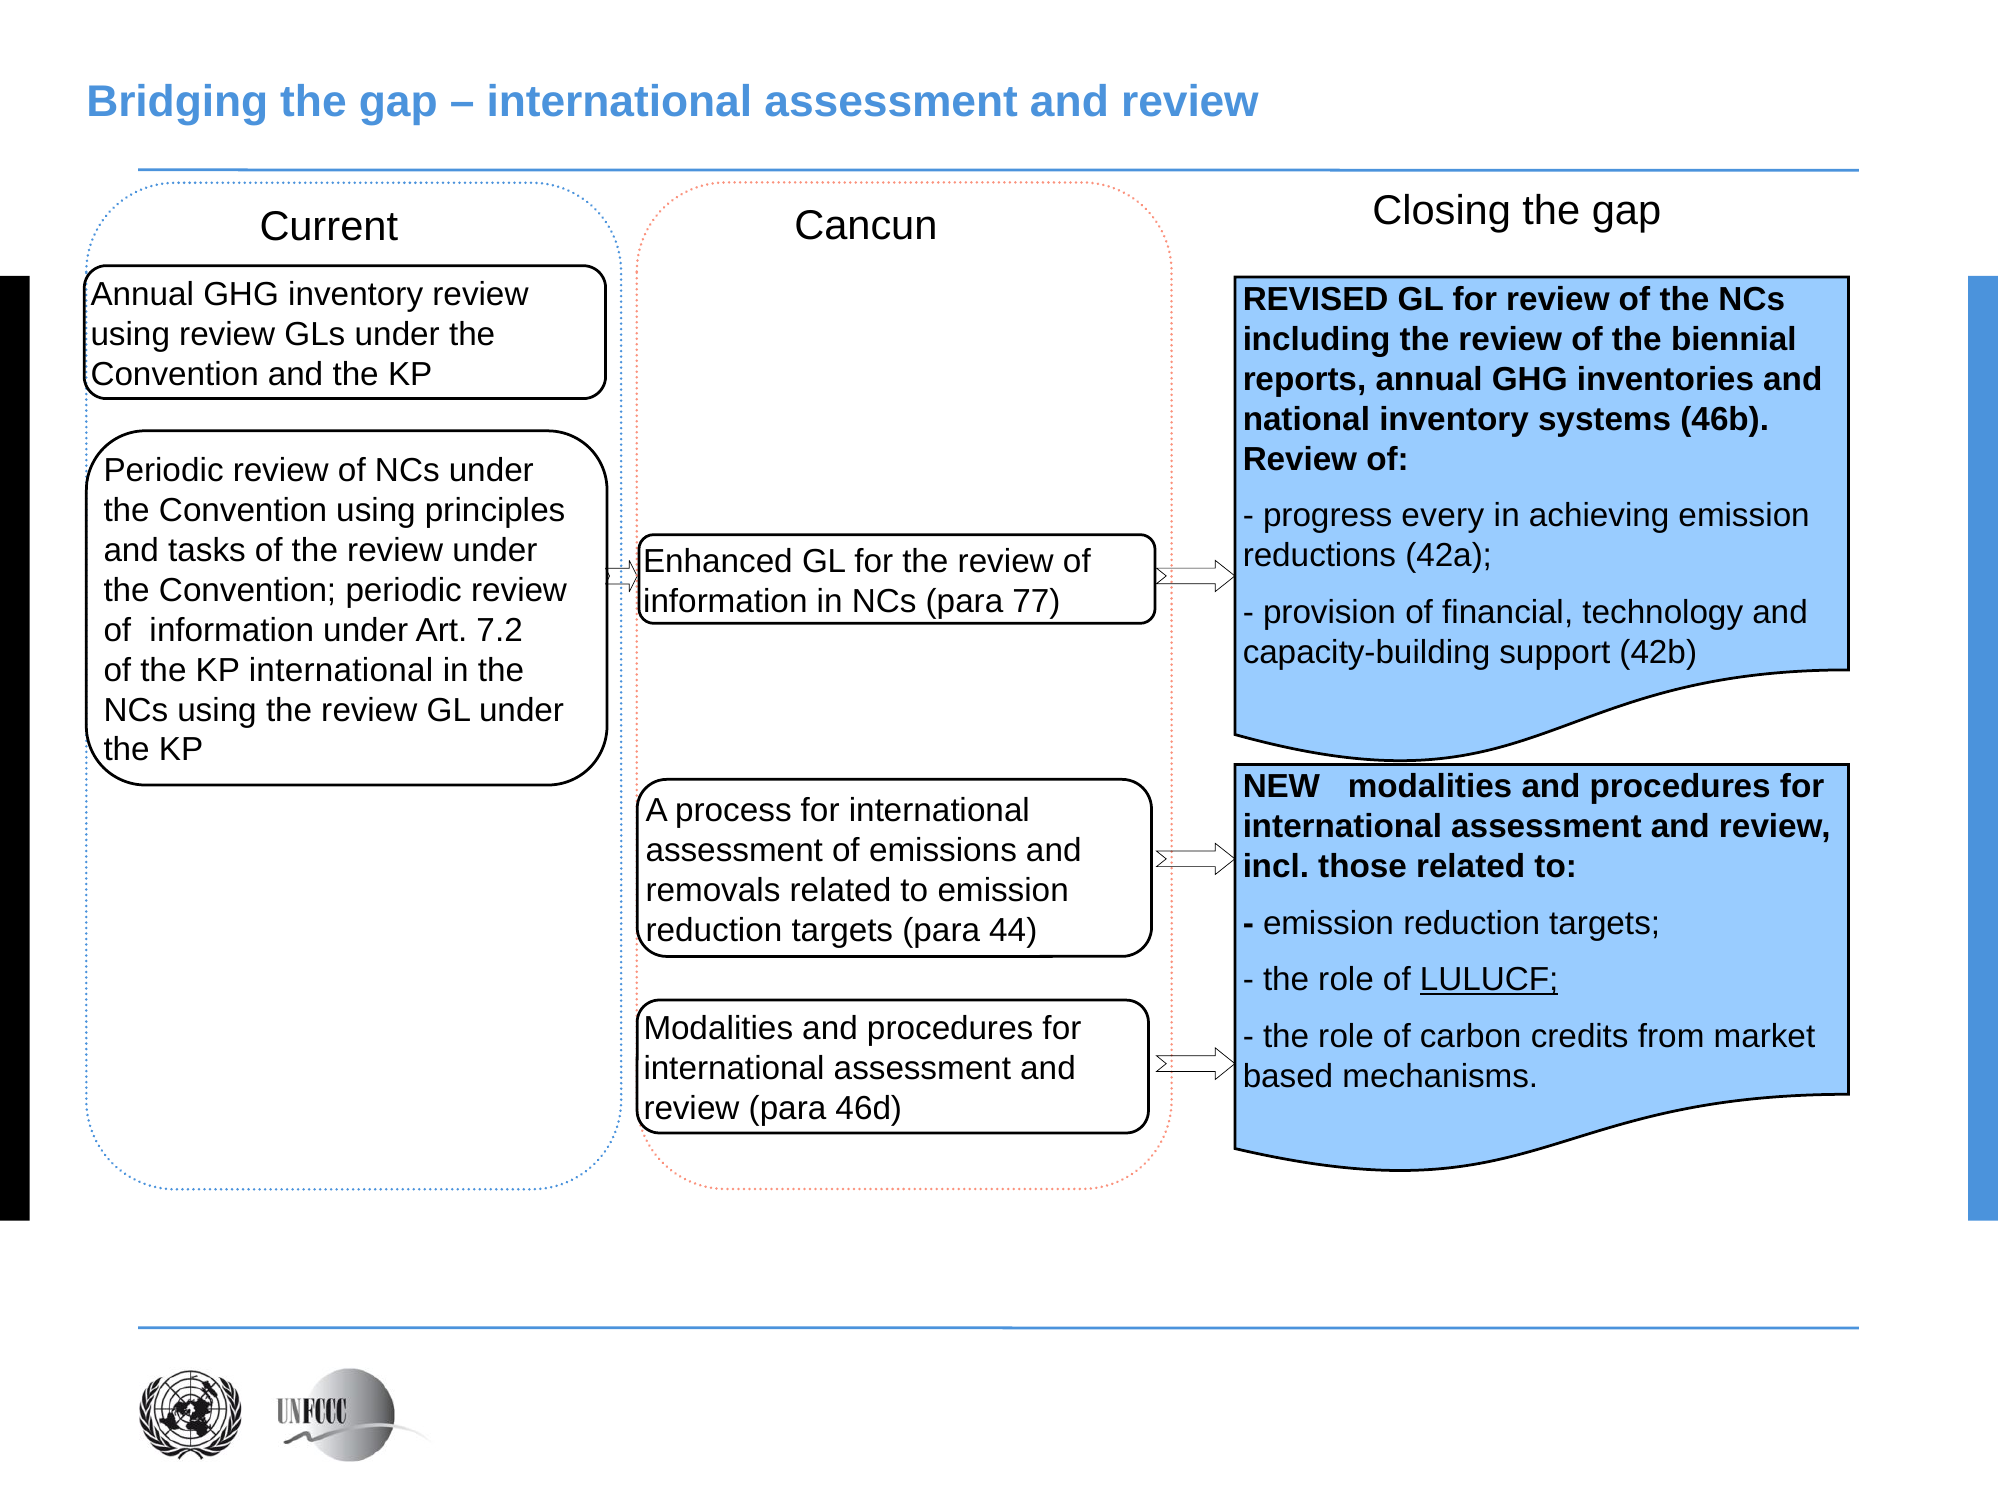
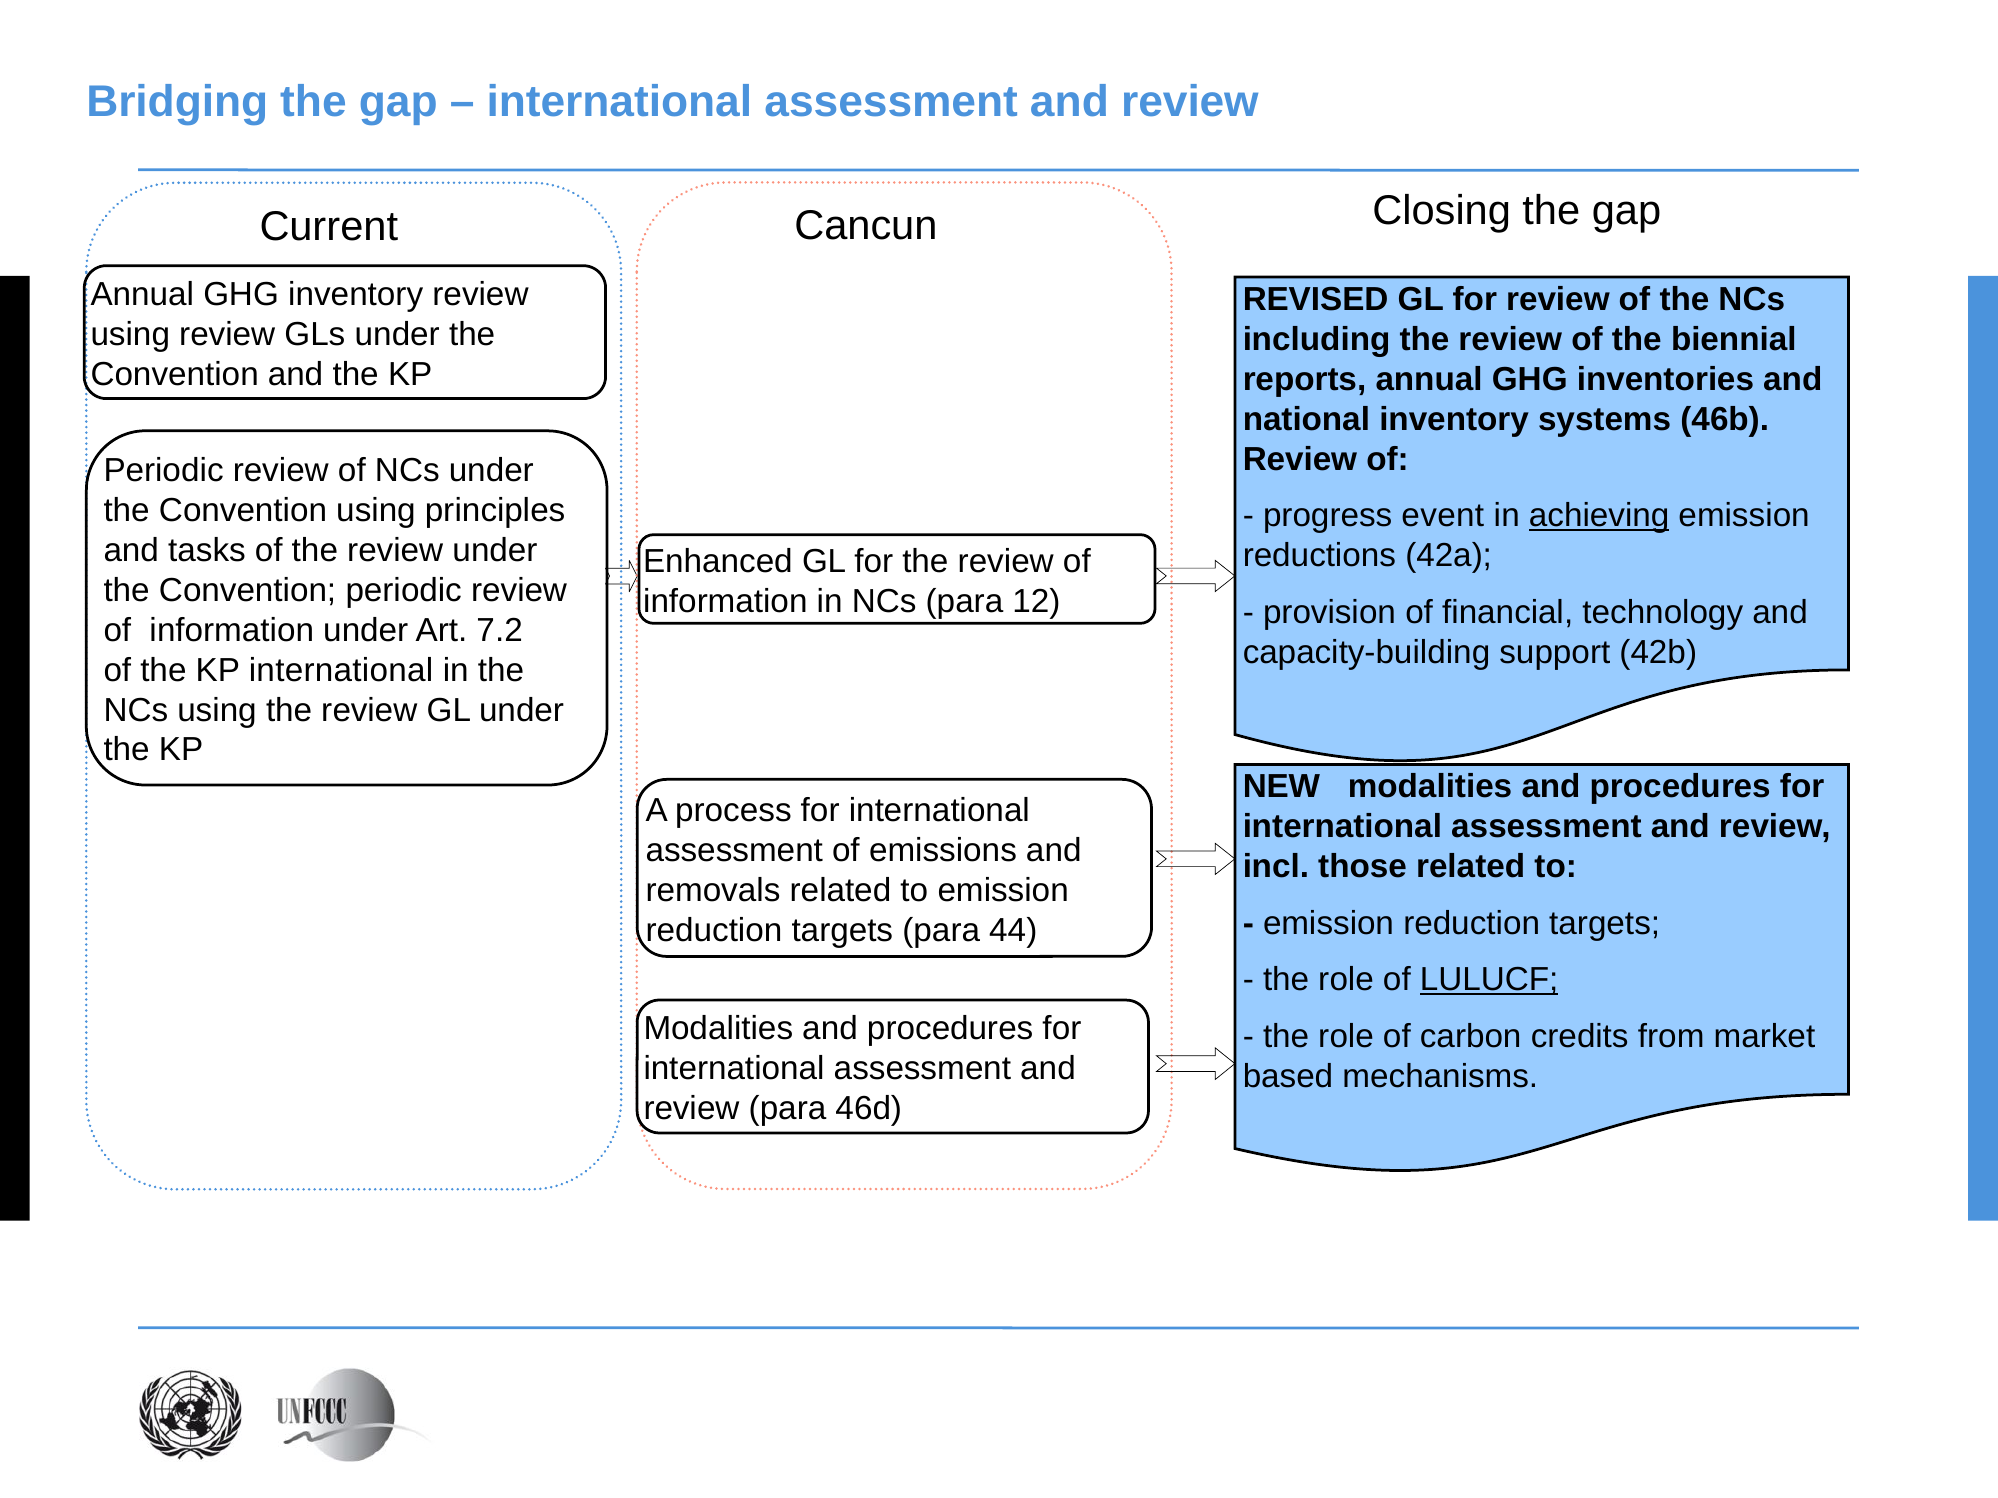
every: every -> event (1443, 516)
achieving underline: none -> present (1599, 516)
77: 77 -> 12 (1036, 601)
